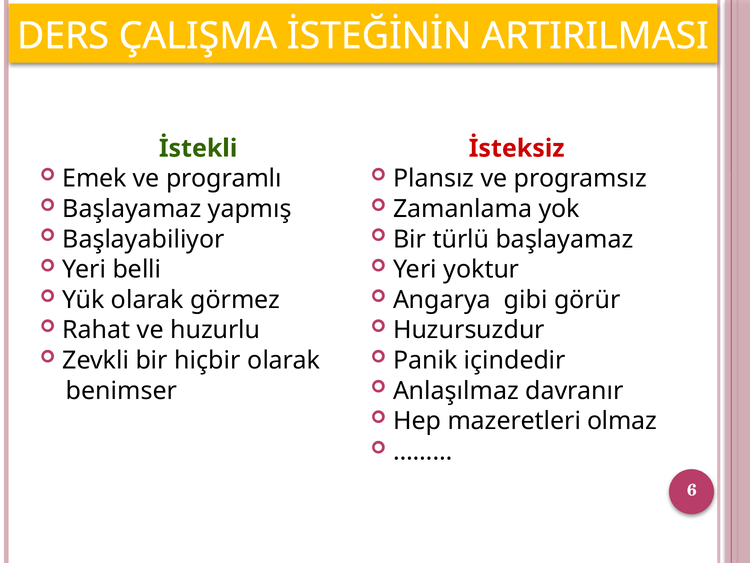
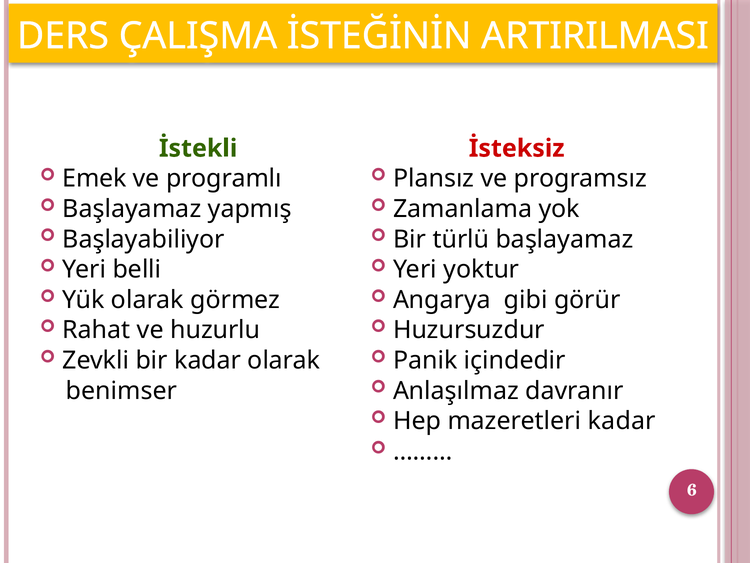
bir hiçbir: hiçbir -> kadar (208, 360)
mazeretleri olmaz: olmaz -> kadar (622, 421)
